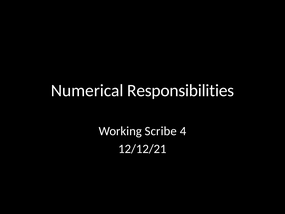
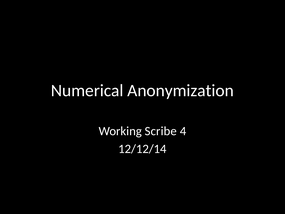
Responsibilities: Responsibilities -> Anonymization (181, 91)
12/12/21: 12/12/21 -> 12/12/14 (142, 149)
